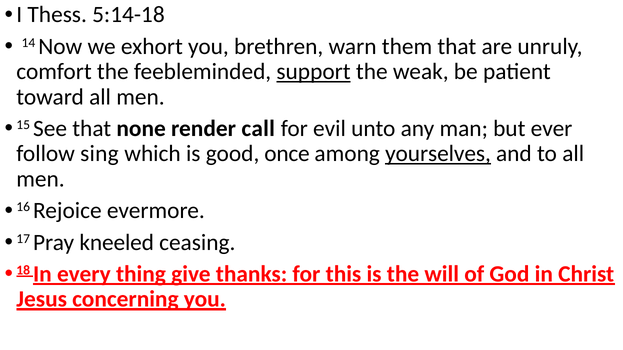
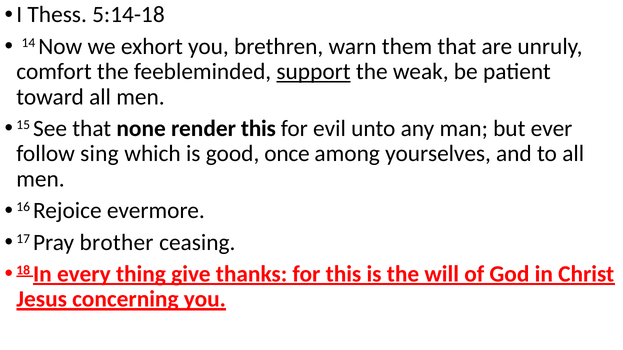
render call: call -> this (258, 129)
yourselves underline: present -> none (438, 154)
kneeled: kneeled -> brother (117, 243)
